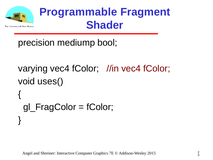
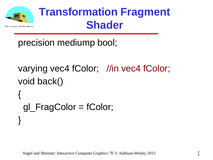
Programmable: Programmable -> Transformation (78, 12)
uses(: uses( -> back( (50, 81)
